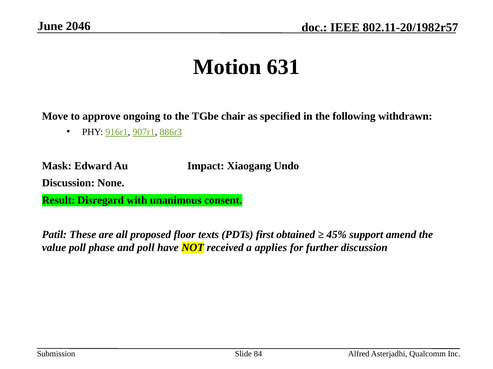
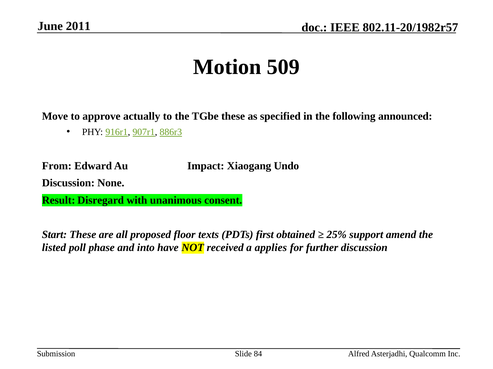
2046: 2046 -> 2011 (78, 26)
631: 631 -> 509 (283, 67)
ongoing: ongoing -> actually (142, 117)
TGbe chair: chair -> these (233, 117)
withdrawn: withdrawn -> announced (405, 117)
Mask: Mask -> From (57, 166)
Patil: Patil -> Start (54, 235)
45%: 45% -> 25% (337, 235)
value: value -> listed (54, 248)
and poll: poll -> into (146, 248)
